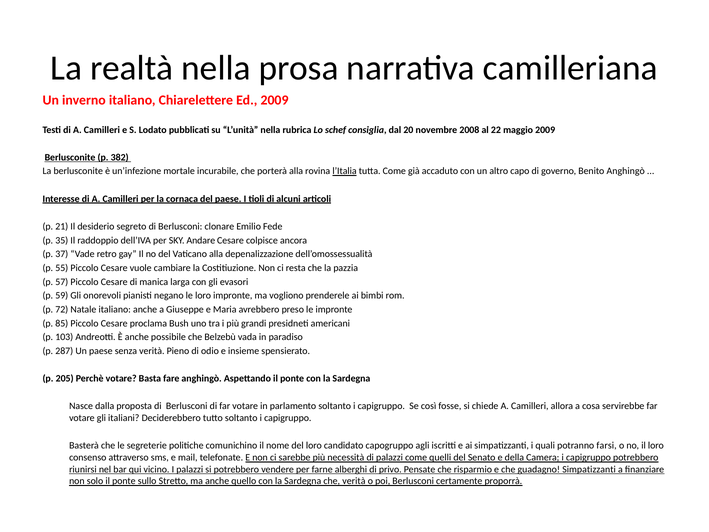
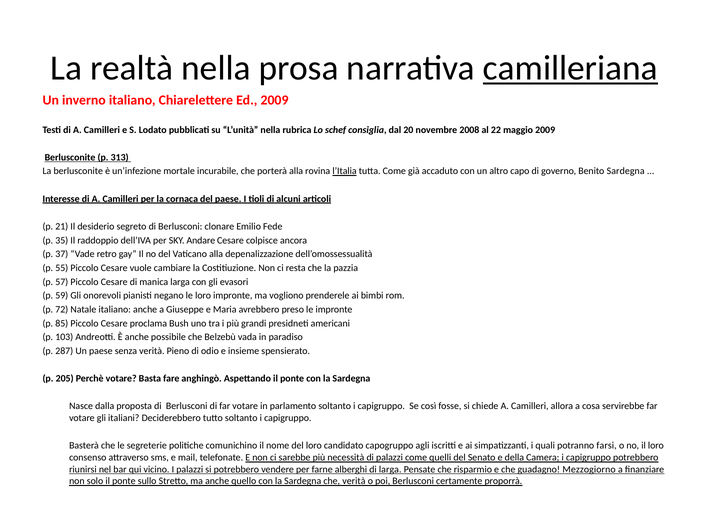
camilleriana underline: none -> present (570, 68)
382: 382 -> 313 (120, 157)
Benito Anghingò: Anghingò -> Sardegna (626, 171)
di privo: privo -> larga (390, 469)
guadagno Simpatizzanti: Simpatizzanti -> Mezzogiorno (589, 469)
